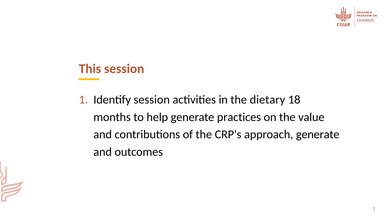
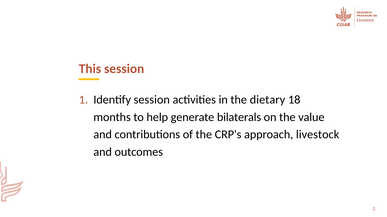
practices: practices -> bilaterals (239, 117)
approach generate: generate -> livestock (318, 135)
